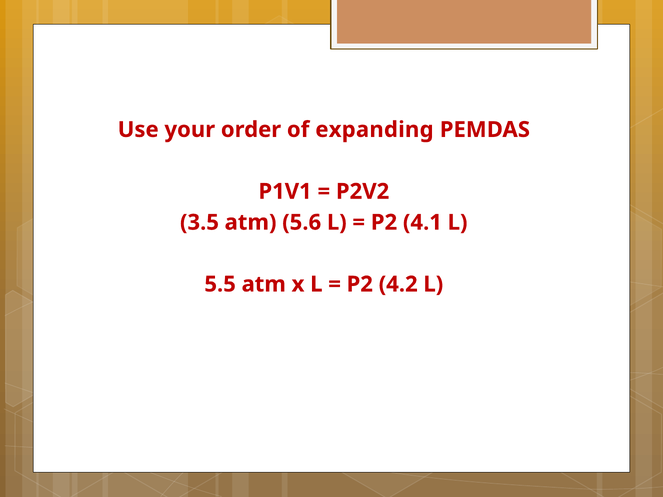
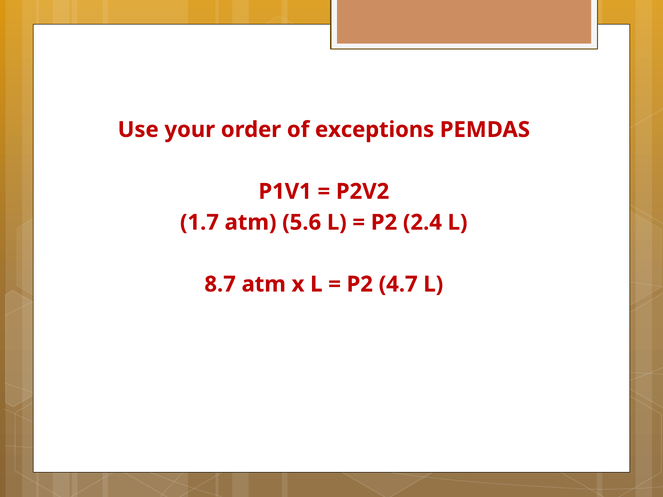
expanding: expanding -> exceptions (375, 130)
3.5: 3.5 -> 1.7 (199, 223)
4.1: 4.1 -> 2.4 (422, 223)
5.5: 5.5 -> 8.7 (220, 284)
4.2: 4.2 -> 4.7 (398, 284)
